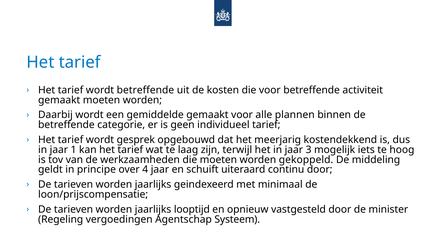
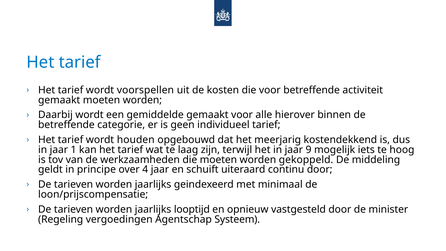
wordt betreffende: betreffende -> voorspellen (145, 90)
plannen: plannen -> hierover (295, 115)
gesprek: gesprek -> houden (136, 140)
3: 3 -> 9 (309, 150)
